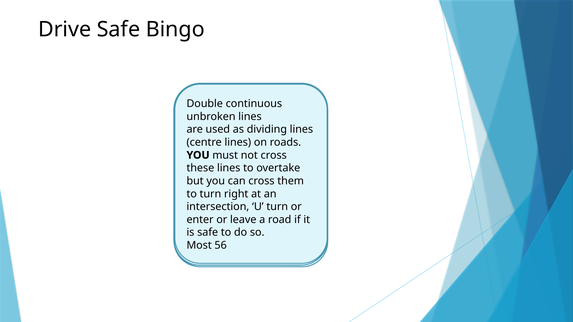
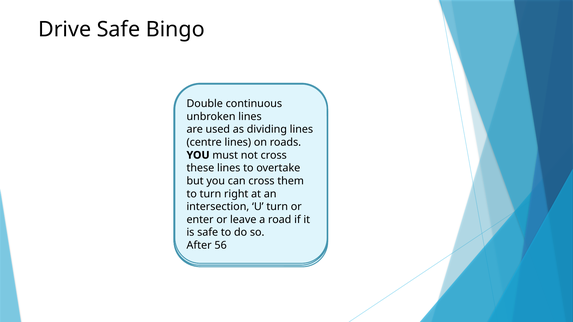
Most: Most -> After (199, 246)
